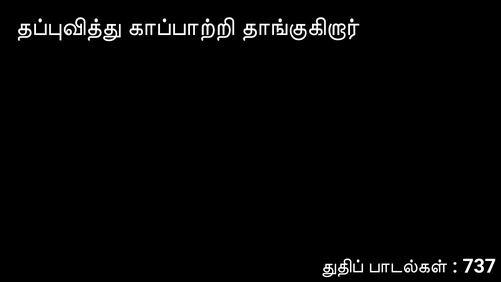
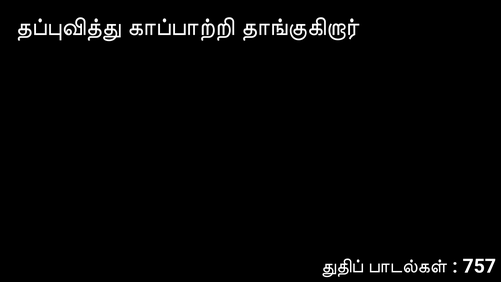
737: 737 -> 757 (479, 266)
